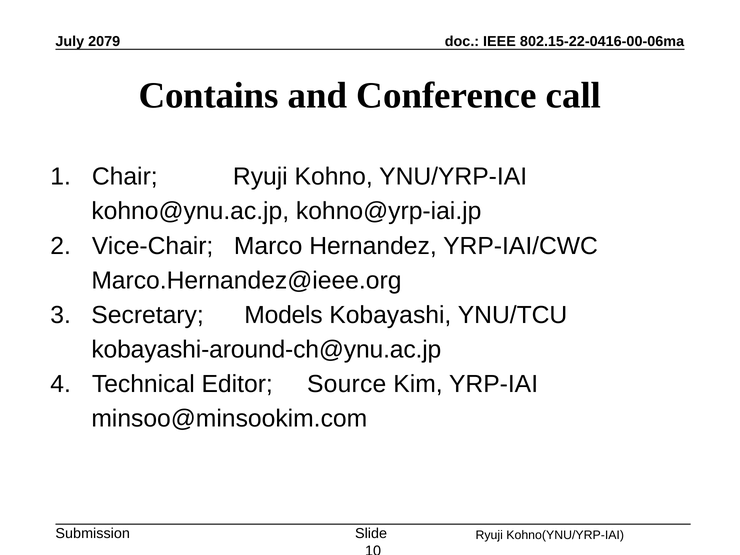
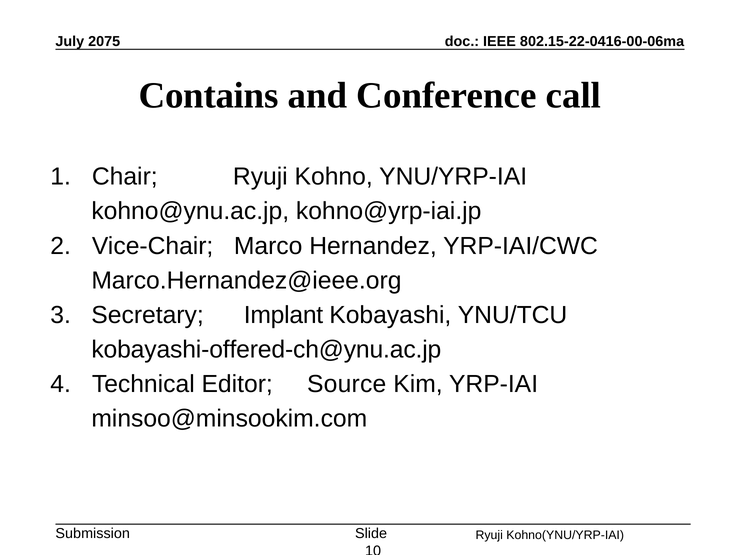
2079: 2079 -> 2075 (104, 42)
Models: Models -> Implant (284, 315)
kobayashi-around-ch@ynu.ac.jp: kobayashi-around-ch@ynu.ac.jp -> kobayashi-offered-ch@ynu.ac.jp (266, 349)
